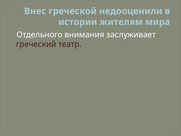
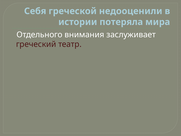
Внес: Внес -> Себя (35, 11)
жителям: жителям -> потеряла (121, 22)
